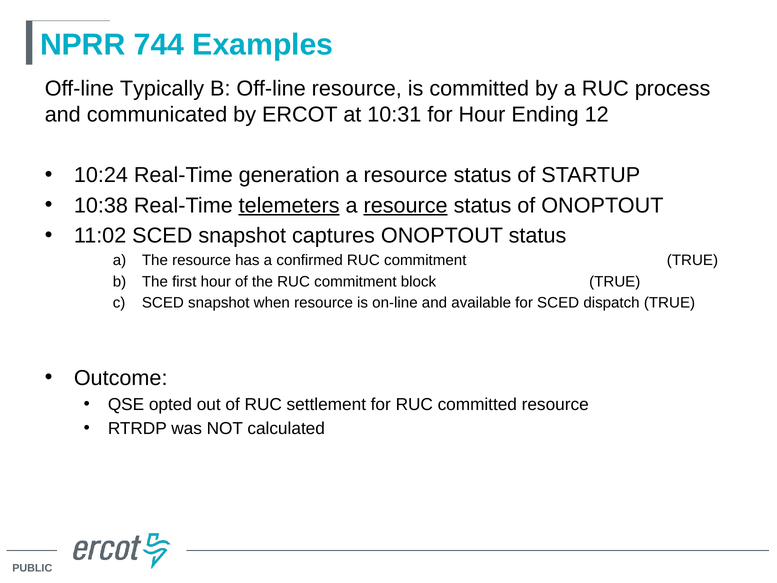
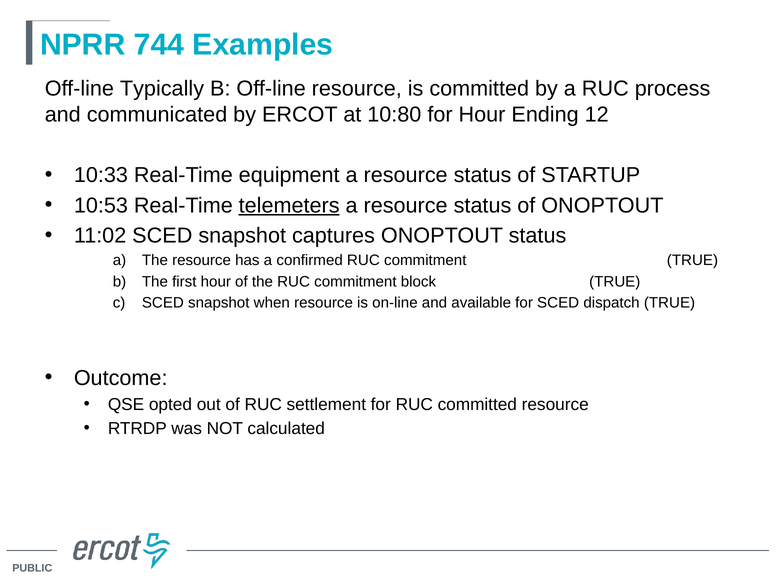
10:31: 10:31 -> 10:80 (394, 115)
10:24: 10:24 -> 10:33 (101, 175)
generation: generation -> equipment (289, 175)
10:38: 10:38 -> 10:53 (101, 205)
resource underline: present -> none (406, 205)
